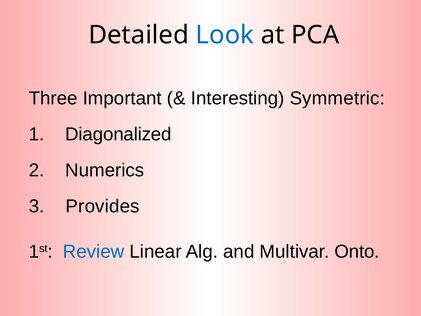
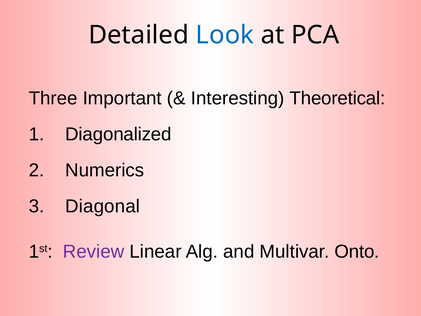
Symmetric: Symmetric -> Theoretical (337, 98)
Provides: Provides -> Diagonal (103, 206)
Review colour: blue -> purple (94, 251)
